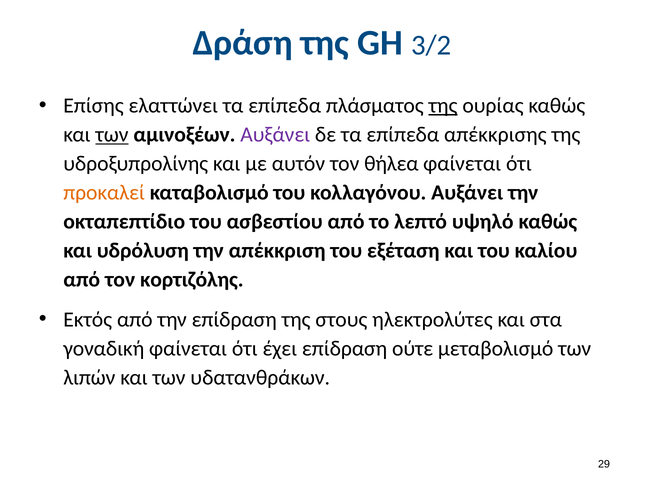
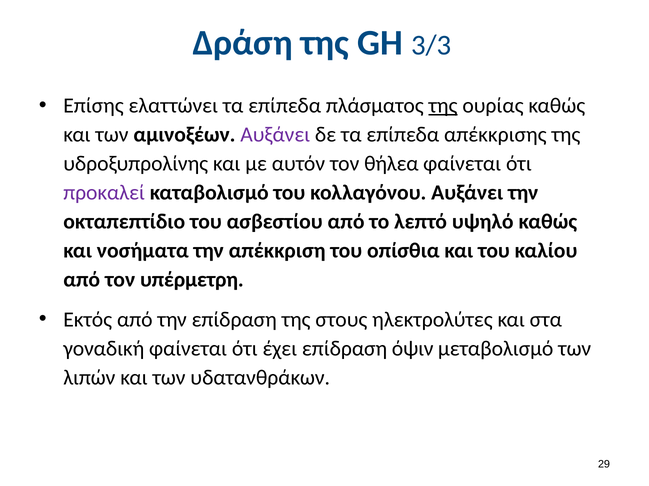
3/2: 3/2 -> 3/3 (431, 45)
των underline: present -> none (112, 135)
προκαλεί colour: orange -> purple (104, 193)
υδρόλυση: υδρόλυση -> νοσήματα (143, 251)
εξέταση: εξέταση -> οπίσθια (403, 251)
κορτιζόλης: κορτιζόλης -> υπέρμετρη (192, 280)
ούτε: ούτε -> όψιν (413, 349)
